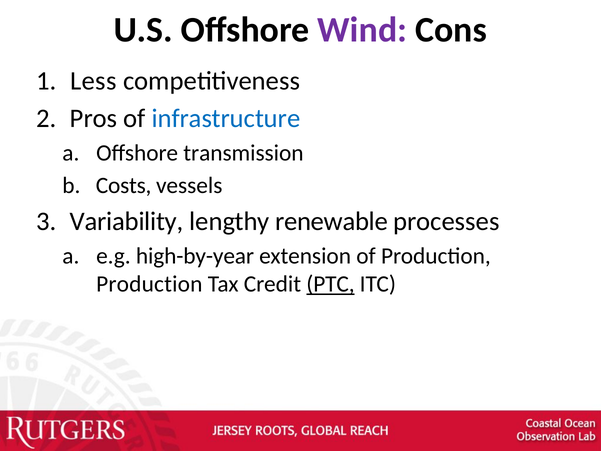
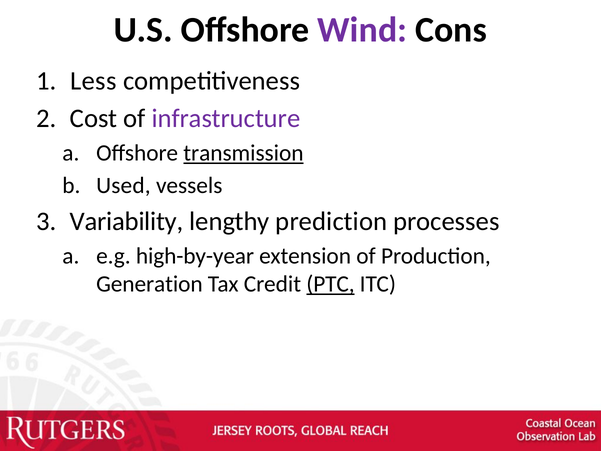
Pros: Pros -> Cost (94, 118)
infrastructure colour: blue -> purple (226, 118)
transmission underline: none -> present (243, 153)
Costs: Costs -> Used (123, 186)
renewable: renewable -> prediction (331, 221)
Production: Production -> Generation (149, 284)
